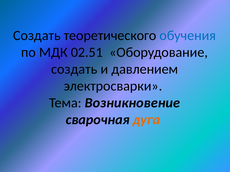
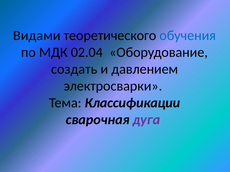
Создать: Создать -> Видами (37, 36)
02.51: 02.51 -> 02.04 (87, 52)
Возникновение: Возникновение -> Классификации (132, 103)
дуга colour: orange -> purple (146, 120)
